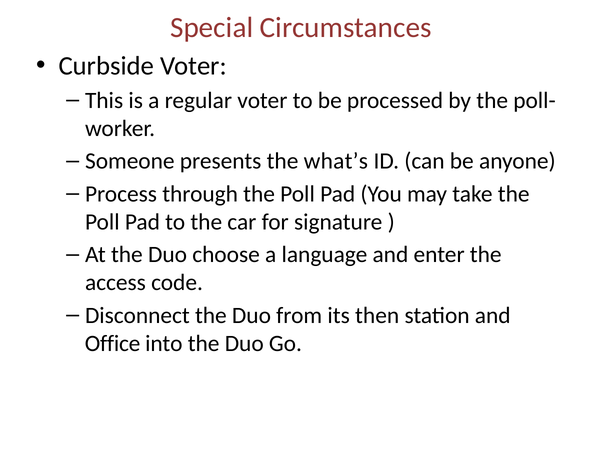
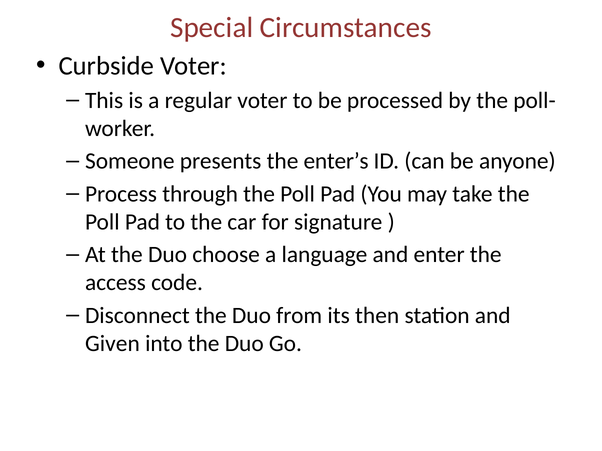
what’s: what’s -> enter’s (336, 161)
Office: Office -> Given (112, 344)
